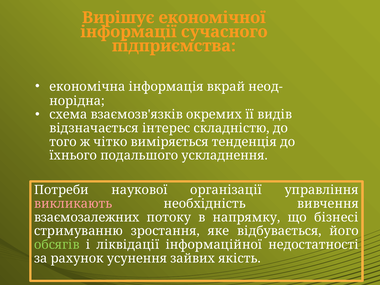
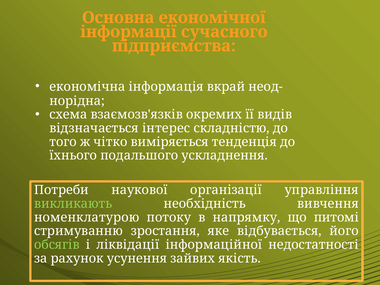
Вирішує: Вирішує -> Основна (118, 18)
викликають colour: pink -> light green (73, 204)
взаємозалежних: взаємозалежних -> номенклатурою (87, 217)
бізнесі: бізнесі -> питомі (336, 217)
